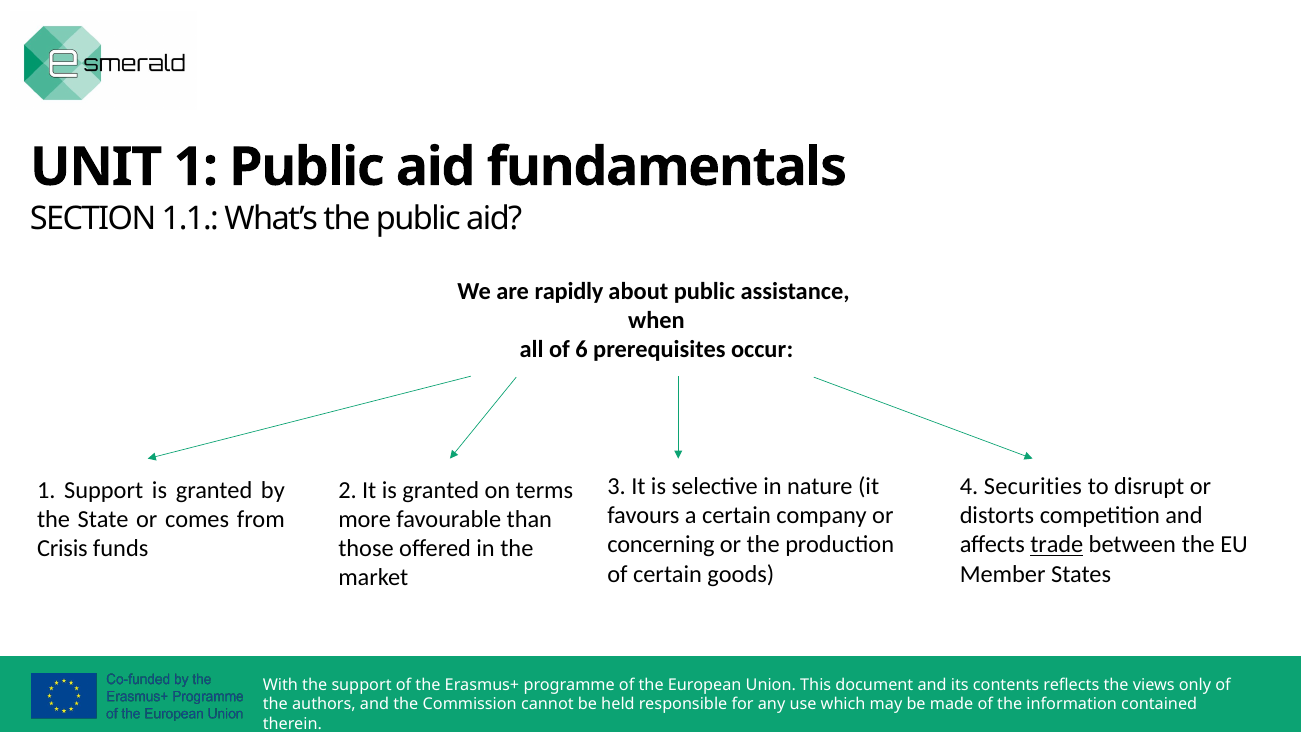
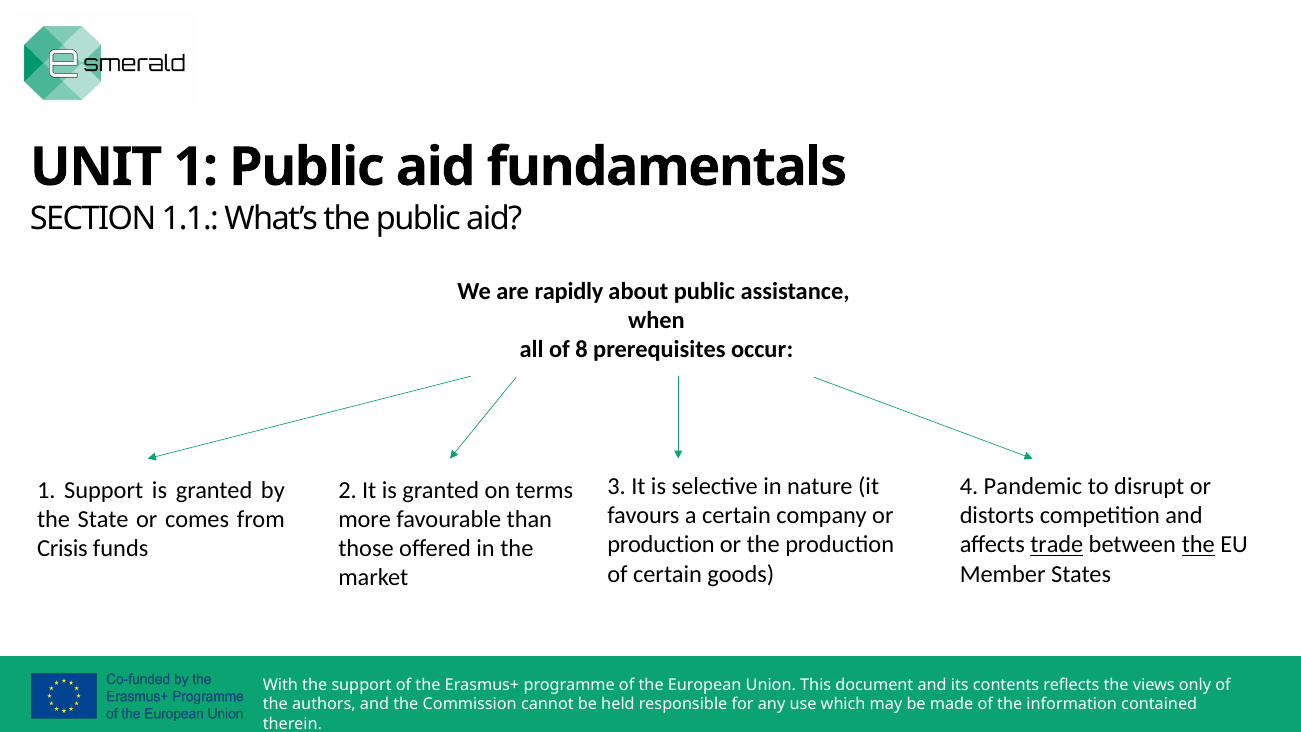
6: 6 -> 8 (582, 350)
Securities: Securities -> Pandemic (1033, 486)
concerning: concerning -> production (661, 545)
the underline: none -> present (1198, 545)
